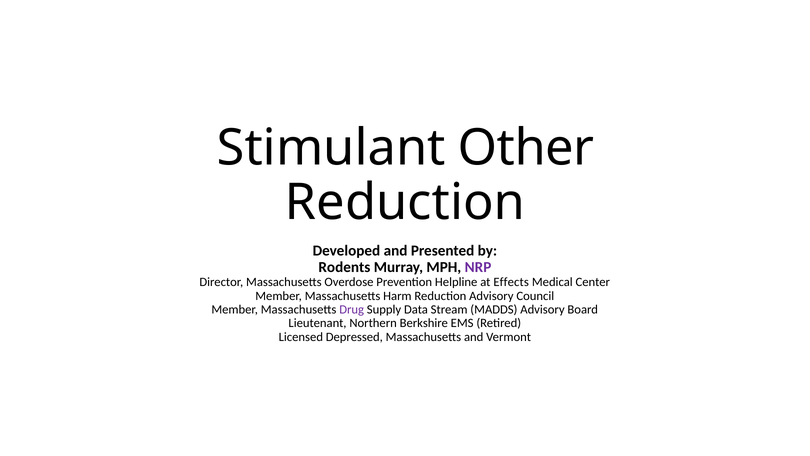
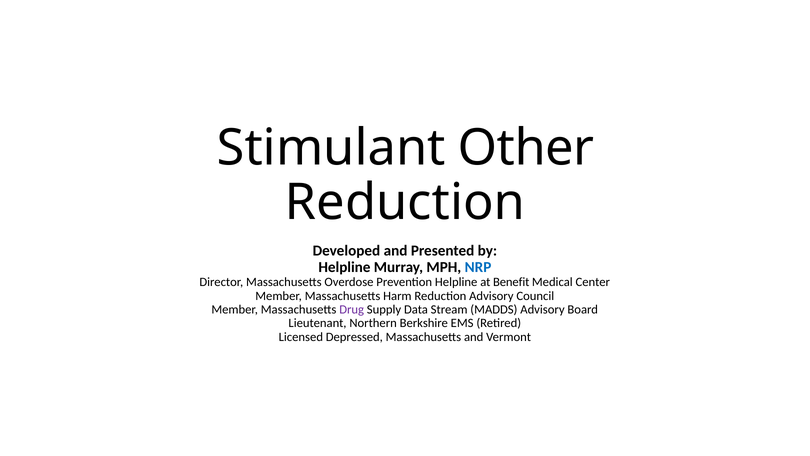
Rodents: Rodents -> Helpline (344, 267)
NRP colour: purple -> blue (478, 267)
Effects: Effects -> Benefit (511, 282)
